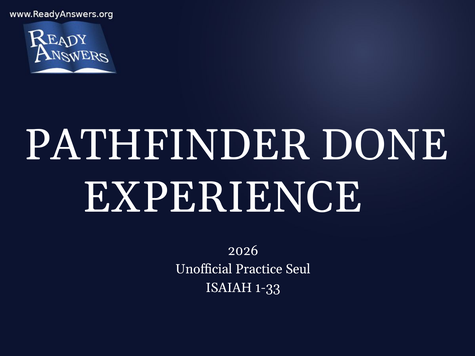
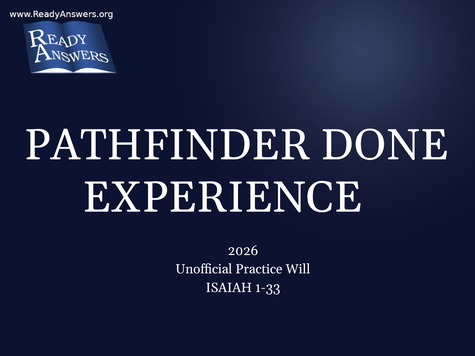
Seul: Seul -> Will (298, 269)
